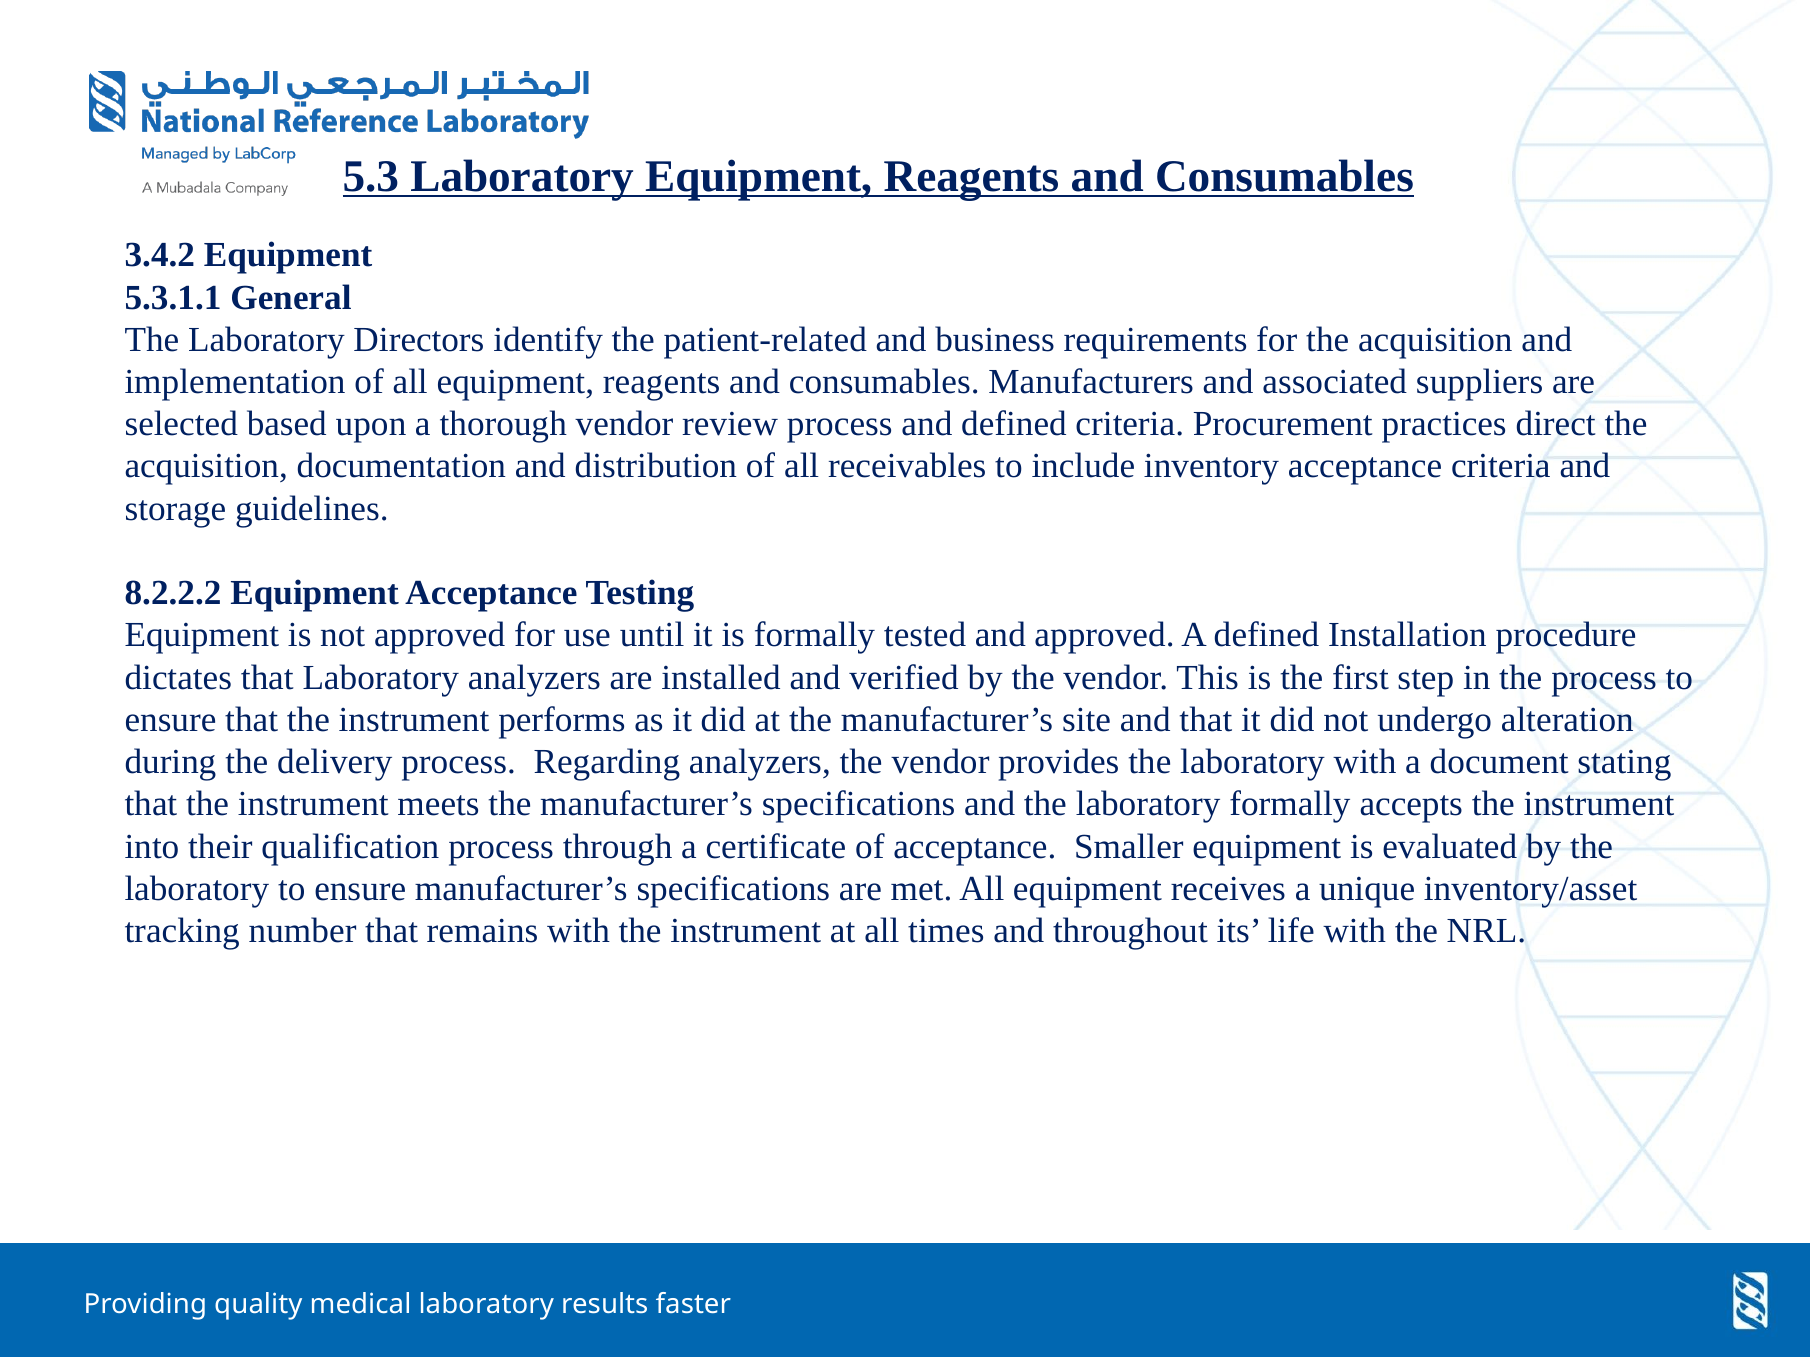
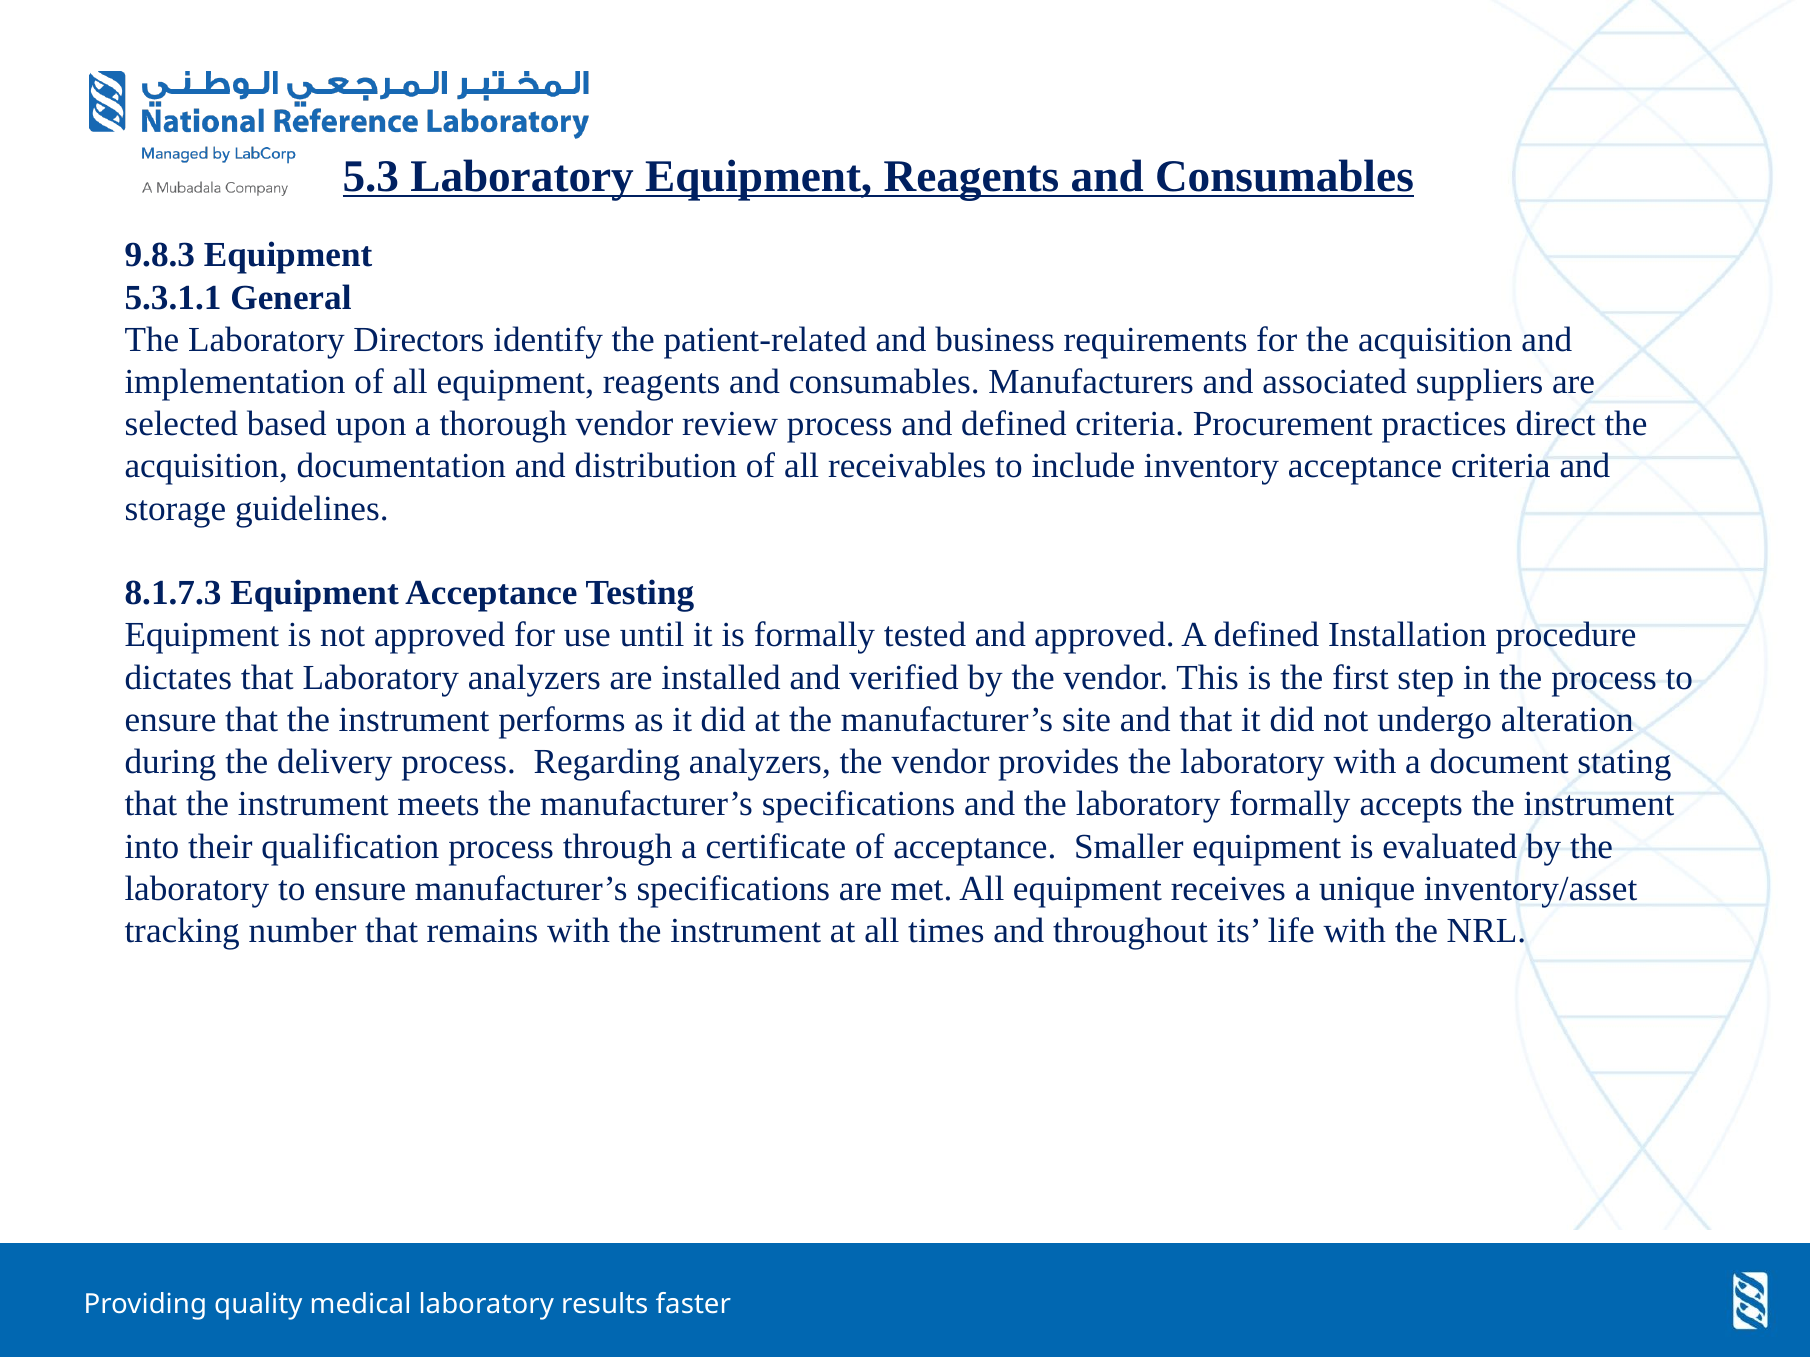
3.4.2: 3.4.2 -> 9.8.3 (160, 255)
8.2.2.2: 8.2.2.2 -> 8.1.7.3 (173, 593)
